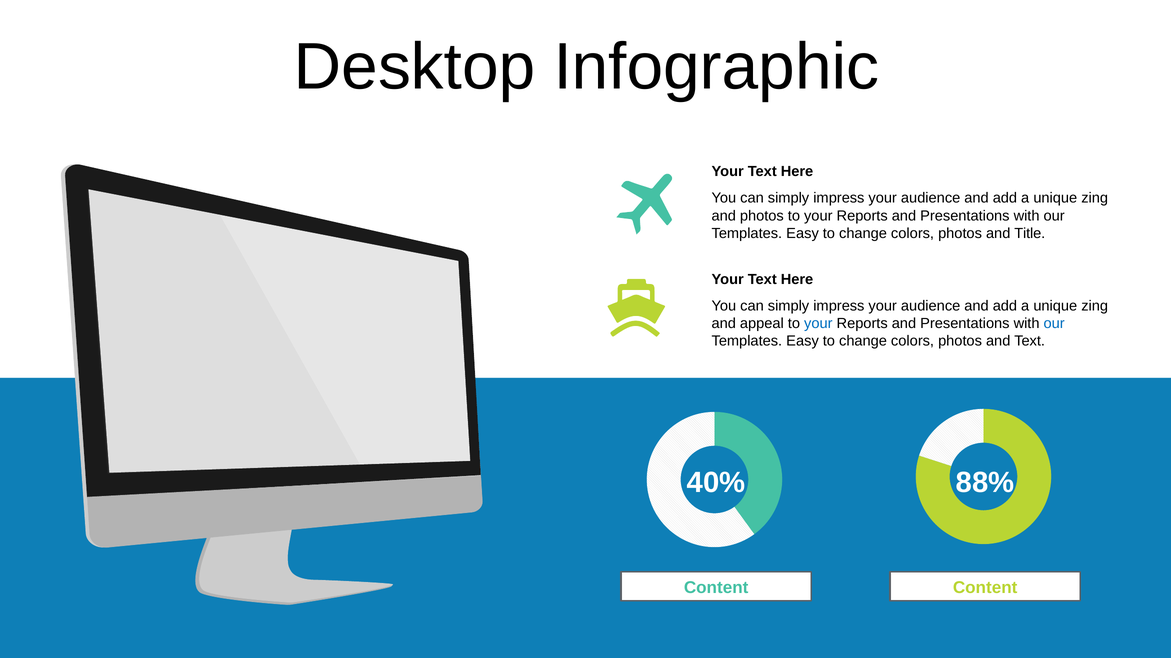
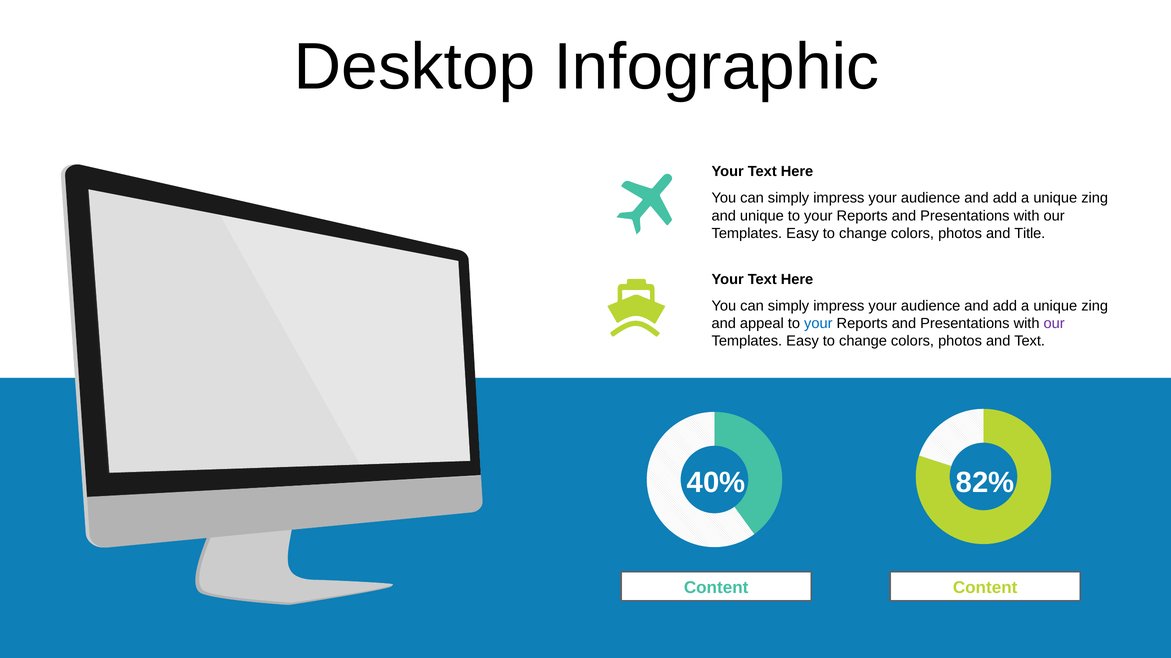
and photos: photos -> unique (762, 216)
our colour: blue -> purple (1054, 324)
88%: 88% -> 82% (985, 483)
